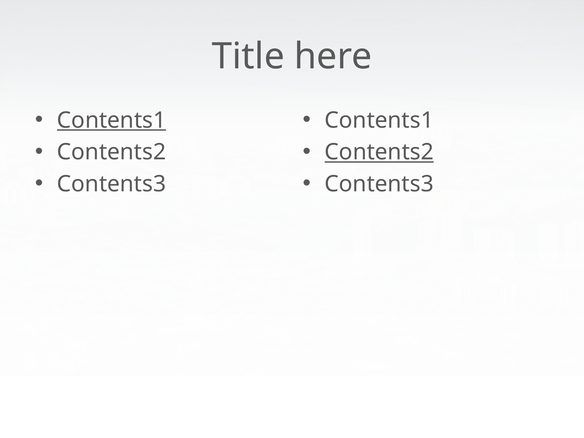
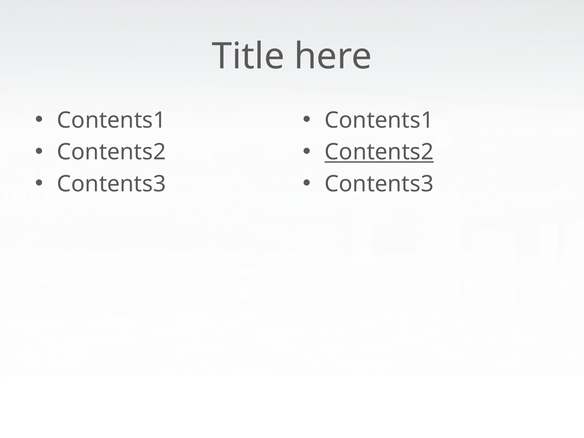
Contents1 underline: present -> none (111, 120)
